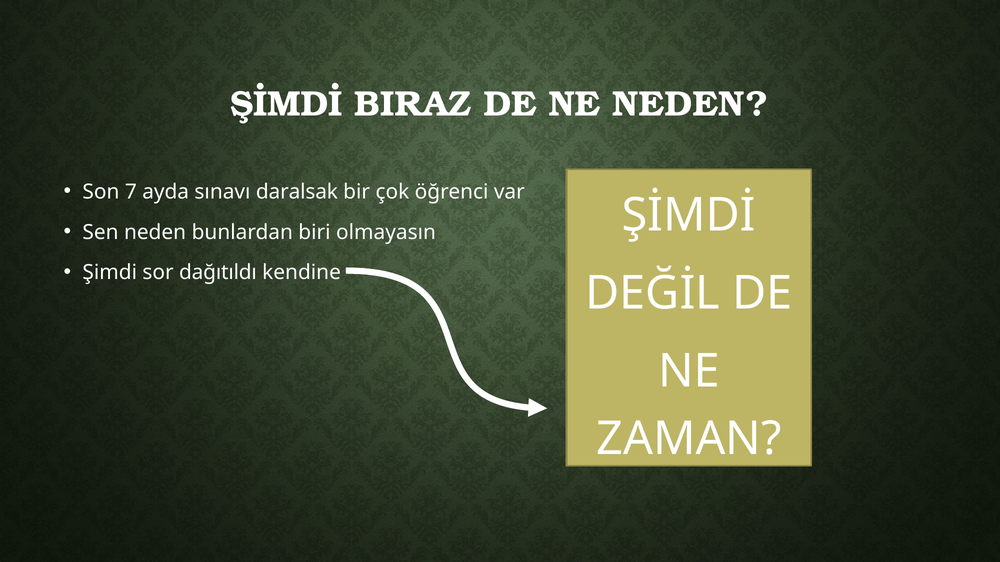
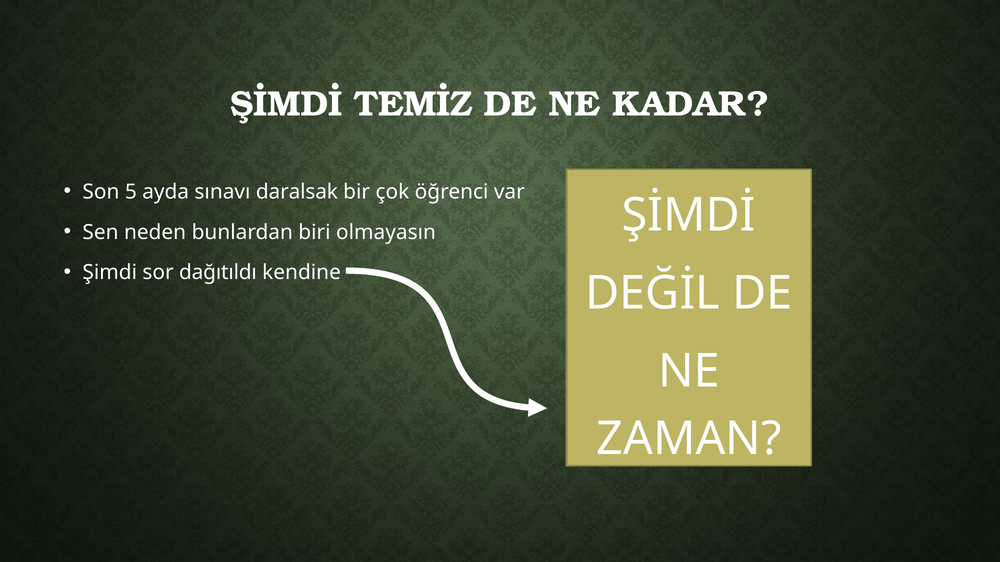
BIRAZ: BIRAZ -> TEMİZ (413, 104)
NE NEDEN: NEDEN -> KADAR (691, 104)
7: 7 -> 5 (131, 192)
